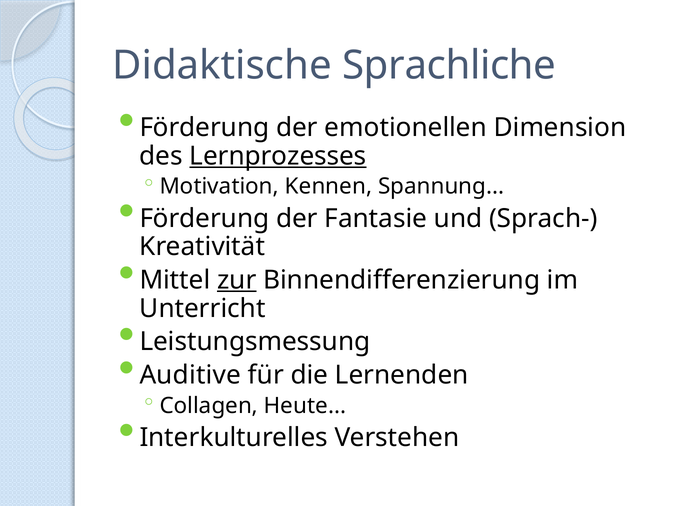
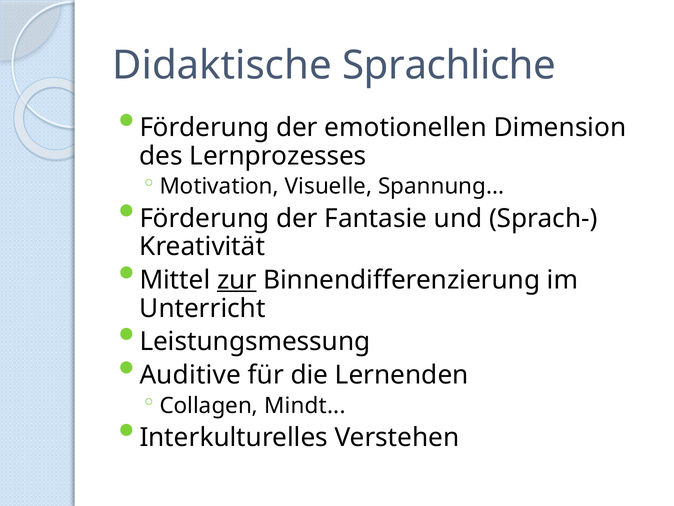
Lernprozesses underline: present -> none (278, 156)
Kennen: Kennen -> Visuelle (328, 186)
Heute: Heute -> Mindt (305, 405)
